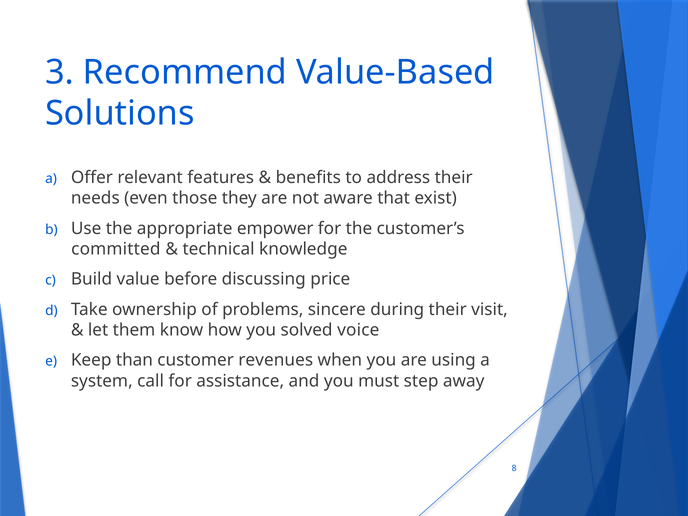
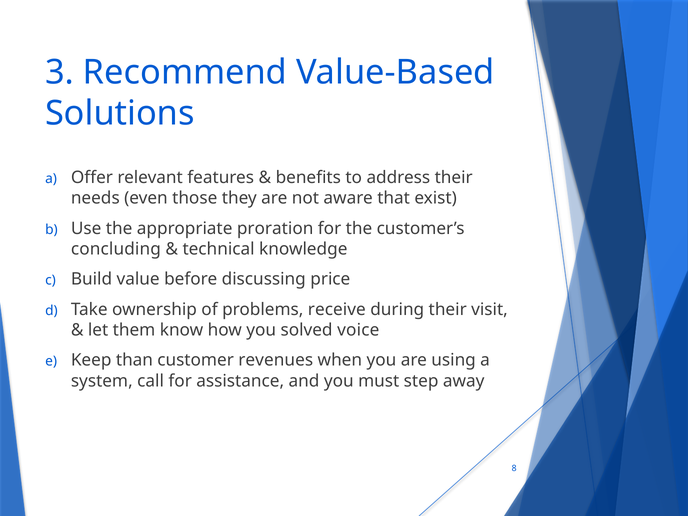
empower: empower -> proration (275, 228)
committed: committed -> concluding (116, 249)
sincere: sincere -> receive (337, 309)
